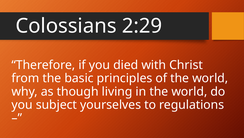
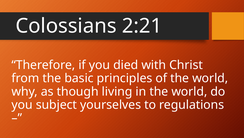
2:29: 2:29 -> 2:21 (142, 26)
